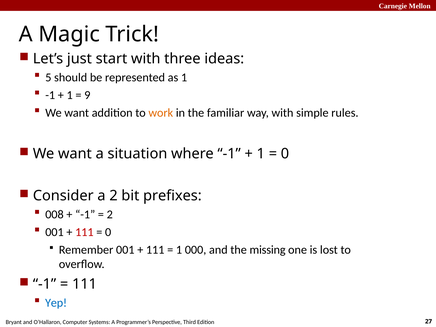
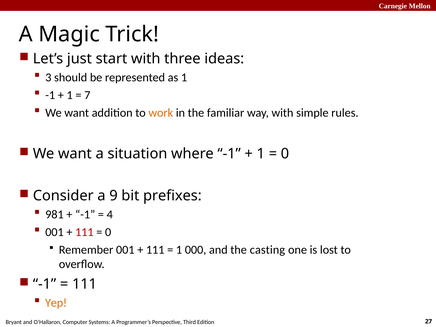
5: 5 -> 3 (48, 78)
9: 9 -> 7 (87, 95)
a 2: 2 -> 9 (114, 196)
008: 008 -> 981 (54, 215)
2: 2 -> 4 (110, 215)
missing: missing -> casting (267, 250)
Yep colour: blue -> orange (56, 303)
